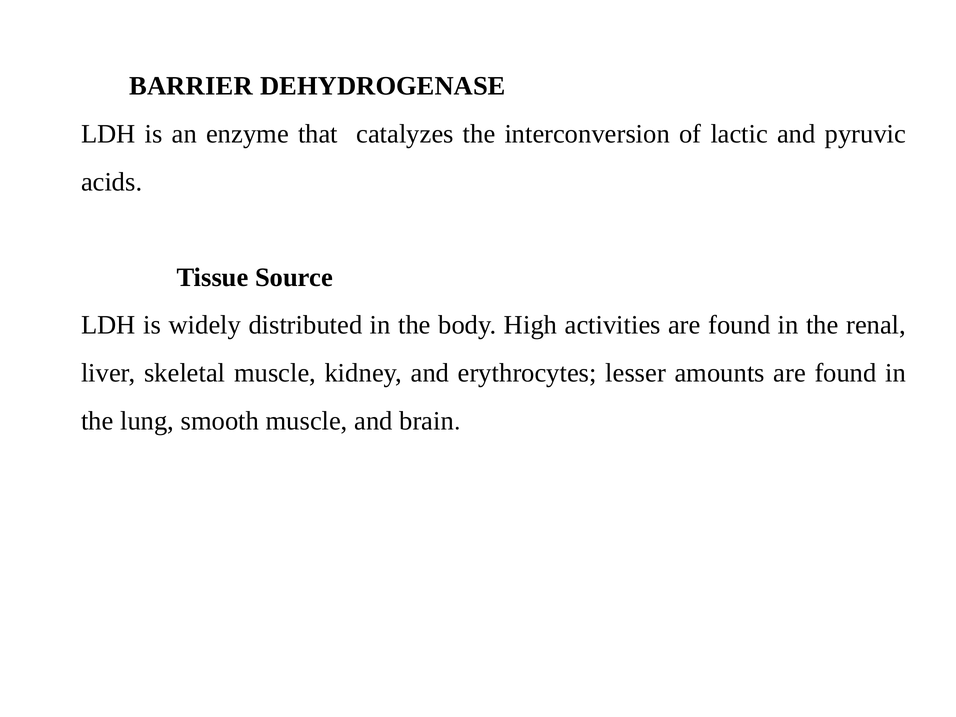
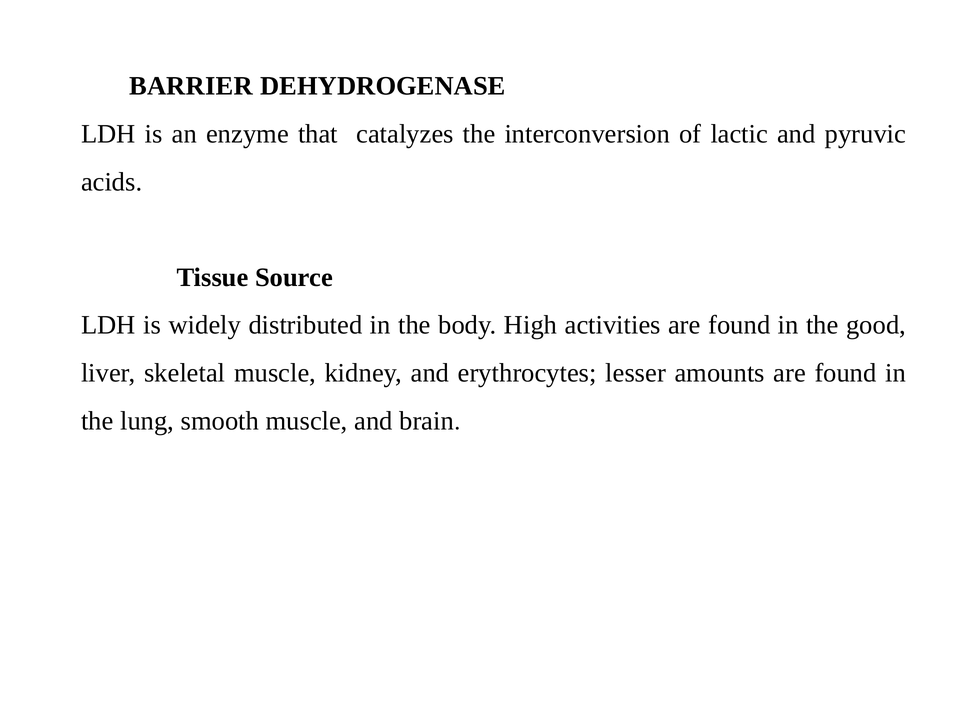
renal: renal -> good (876, 325)
